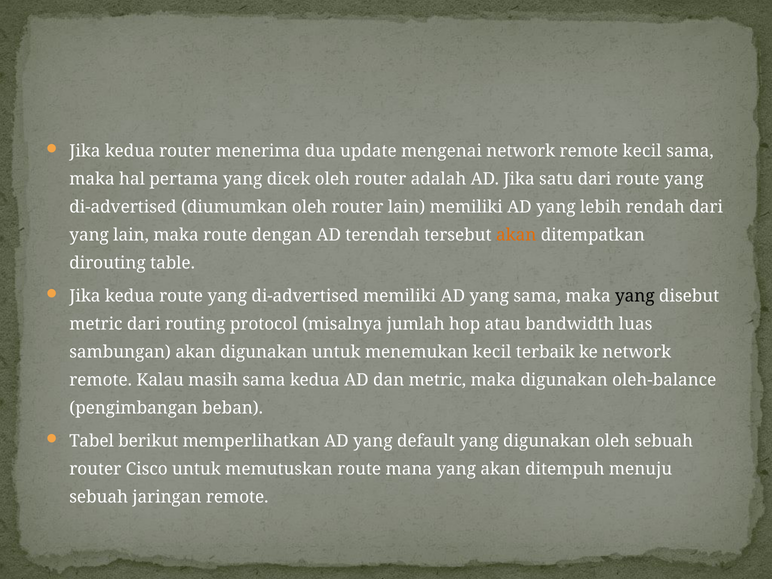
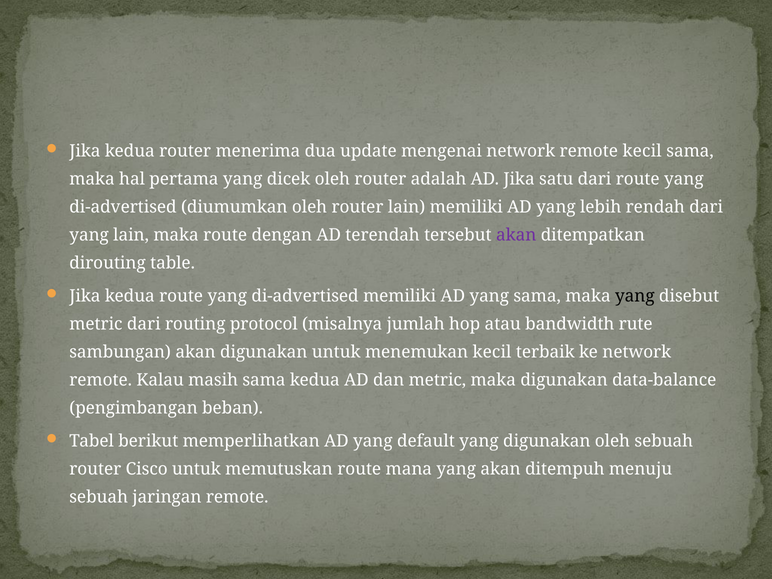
akan colour: orange -> purple (516, 235)
luas: luas -> rute (636, 324)
oleh-balance: oleh-balance -> data-balance (664, 380)
